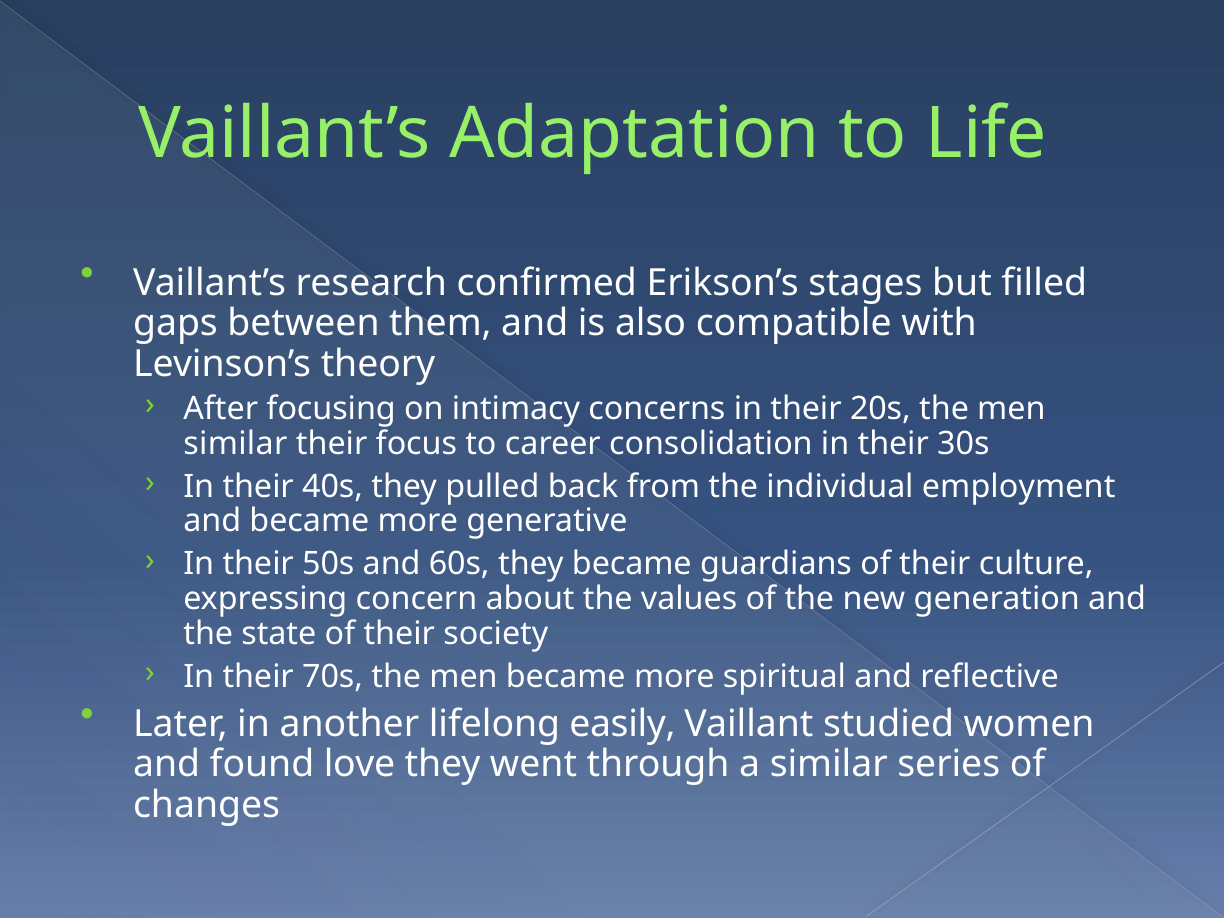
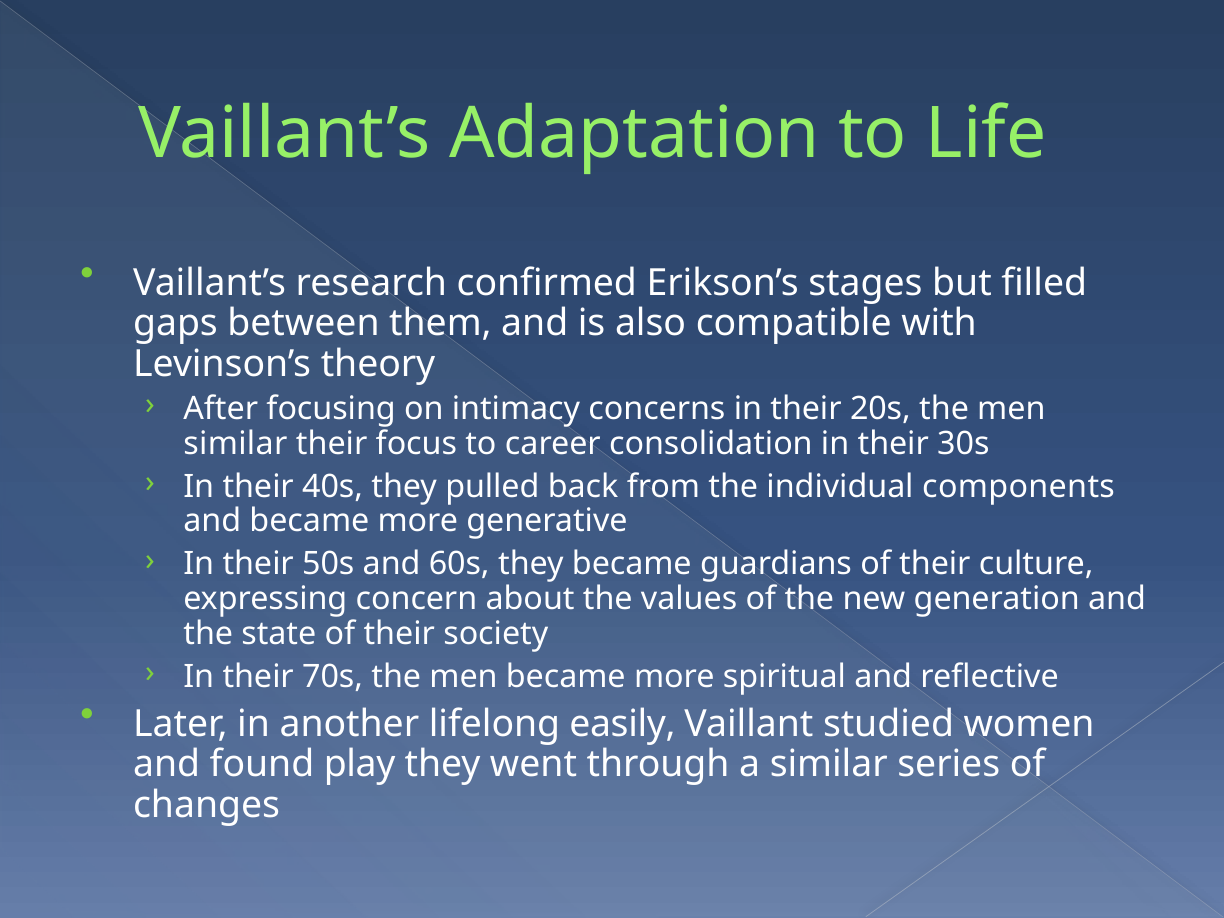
employment: employment -> components (1019, 486)
love: love -> play (360, 765)
